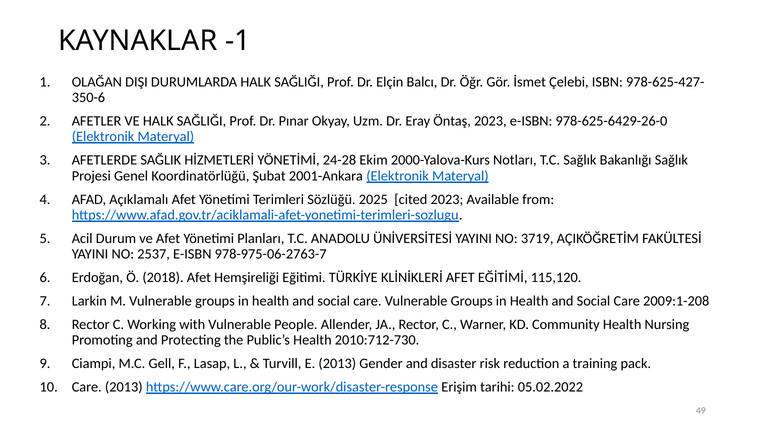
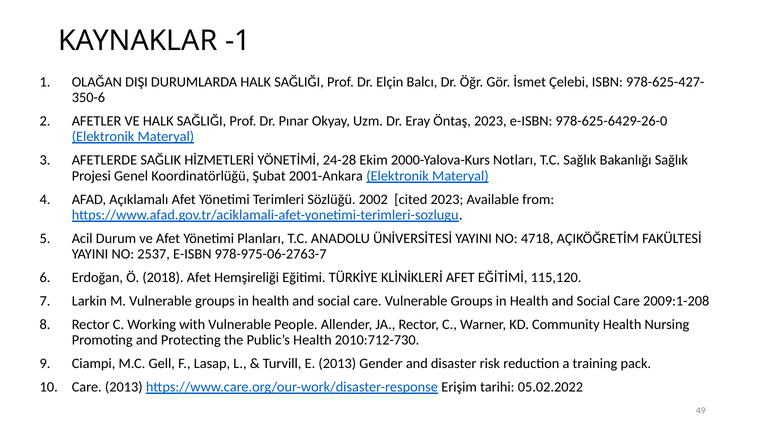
2025: 2025 -> 2002 (373, 199)
3719: 3719 -> 4718 (537, 238)
